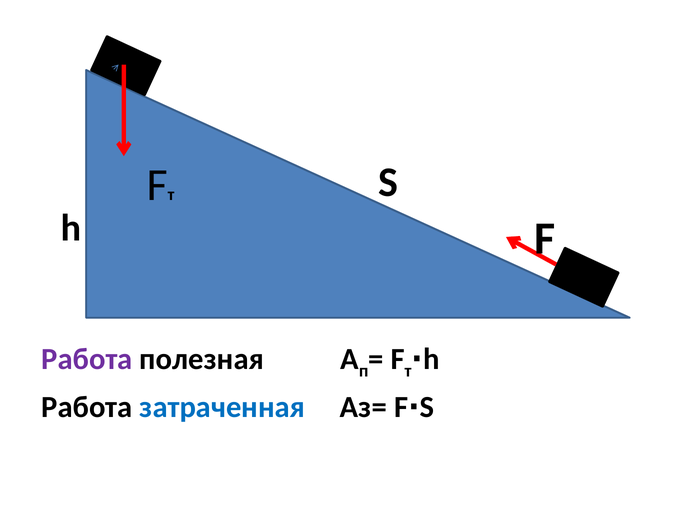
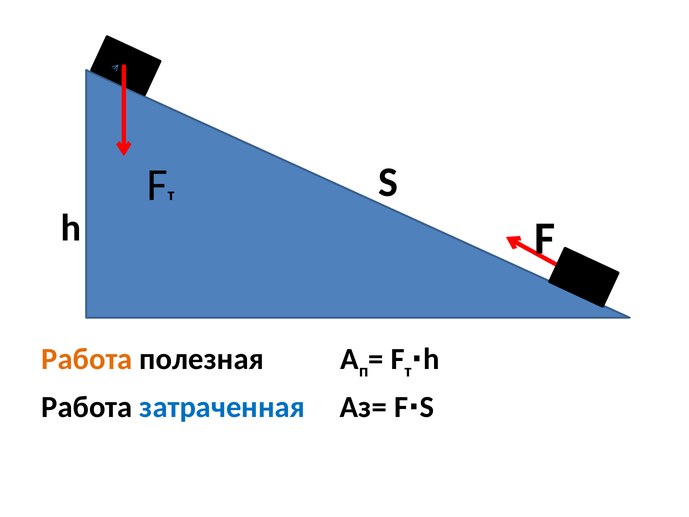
Работа colour: purple -> orange (87, 359)
